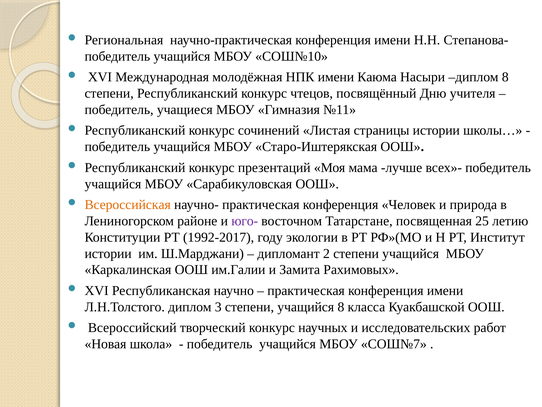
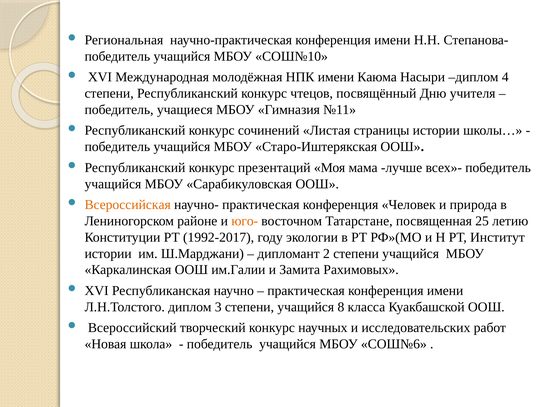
диплом 8: 8 -> 4 (505, 77)
юго- colour: purple -> orange (245, 221)
СОШ№7: СОШ№7 -> СОШ№6 (394, 344)
